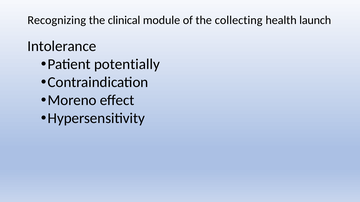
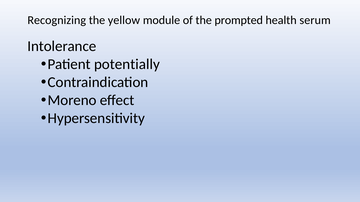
clinical: clinical -> yellow (124, 20)
collecting: collecting -> prompted (239, 20)
launch: launch -> serum (315, 20)
